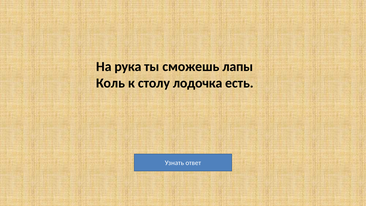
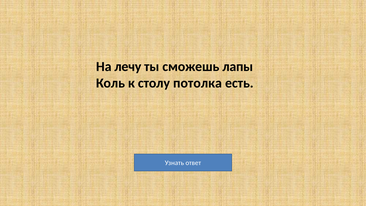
рука: рука -> лечу (128, 67)
лодочка: лодочка -> потолка (197, 83)
